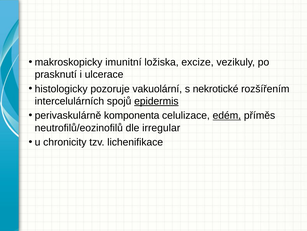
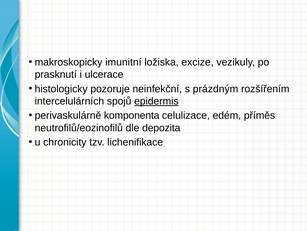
vakuolární: vakuolární -> neinfekční (157, 89)
nekrotické: nekrotické -> prázdným (216, 89)
edém underline: present -> none (227, 115)
irregular: irregular -> depozita (161, 127)
